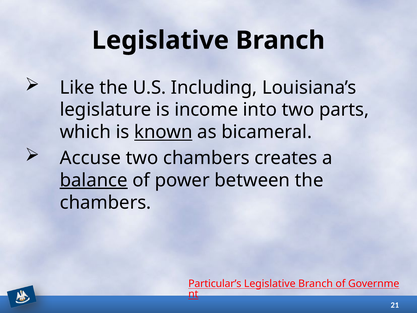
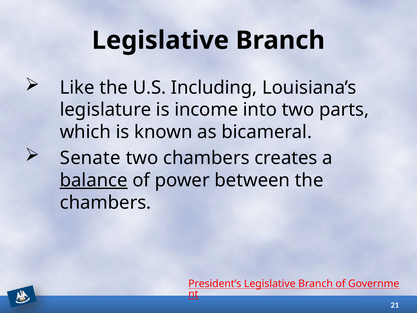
known underline: present -> none (163, 132)
Accuse: Accuse -> Senate (90, 158)
Particular’s: Particular’s -> President’s (215, 284)
